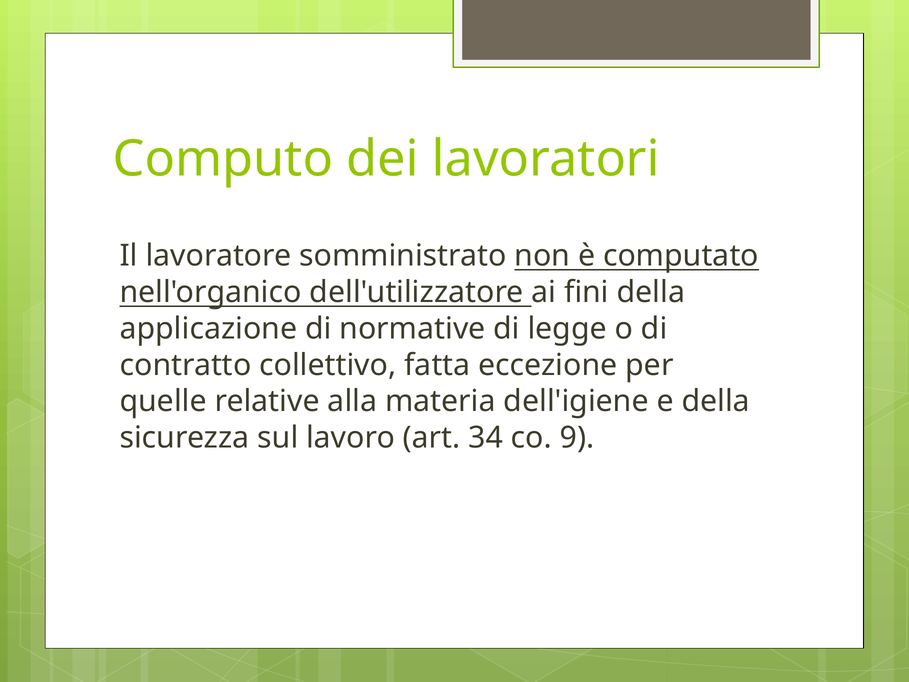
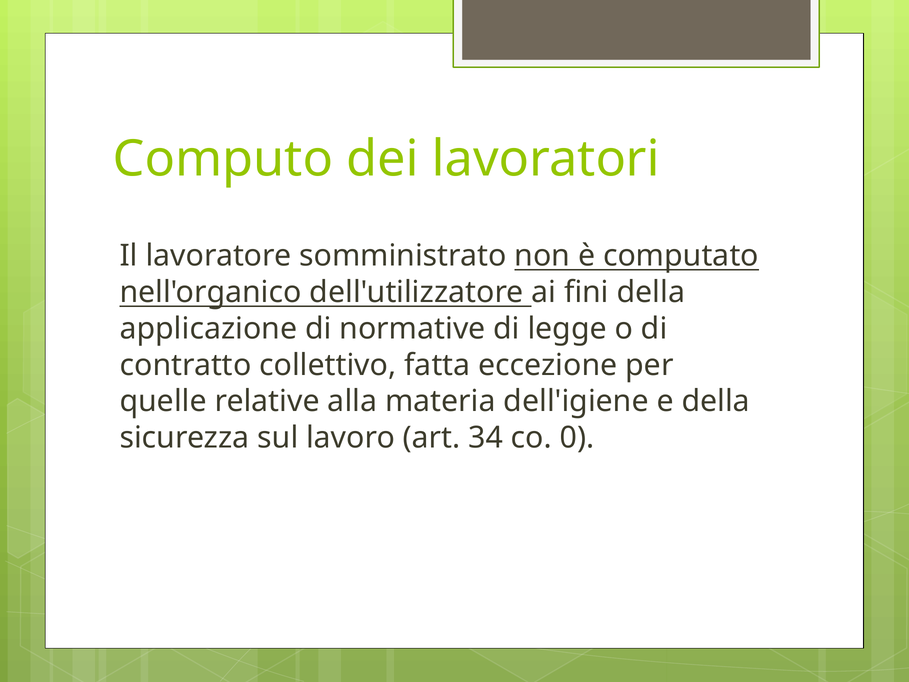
9: 9 -> 0 (577, 438)
